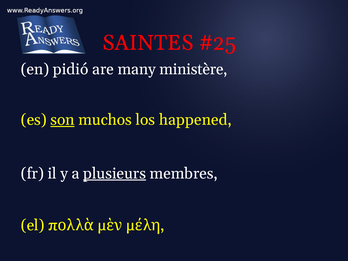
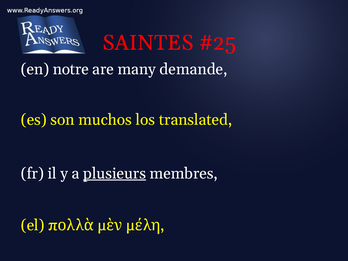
pidió: pidió -> notre (71, 69)
ministère: ministère -> demande (193, 69)
son underline: present -> none (63, 120)
happened: happened -> translated (196, 120)
